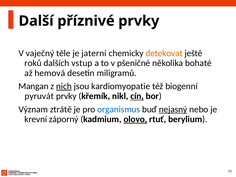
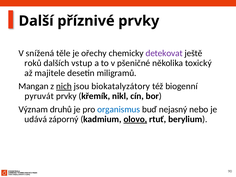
vaječný: vaječný -> snížená (40, 53)
jaterní: jaterní -> ořechy (94, 53)
detekovat colour: orange -> purple (164, 53)
bohaté: bohaté -> toxický (198, 63)
hemová: hemová -> majitele (50, 73)
kardiomyopatie: kardiomyopatie -> biokatalyzátory (121, 86)
cín underline: present -> none (137, 96)
ztrátě: ztrátě -> druhů (61, 109)
nejasný underline: present -> none (173, 109)
krevní: krevní -> udává (36, 119)
